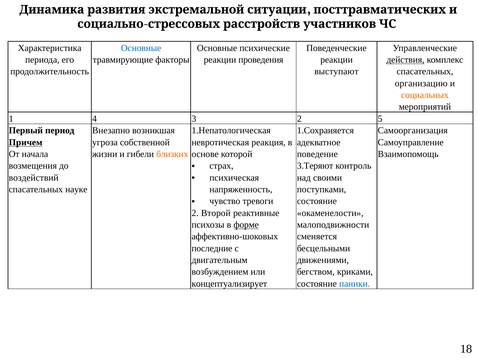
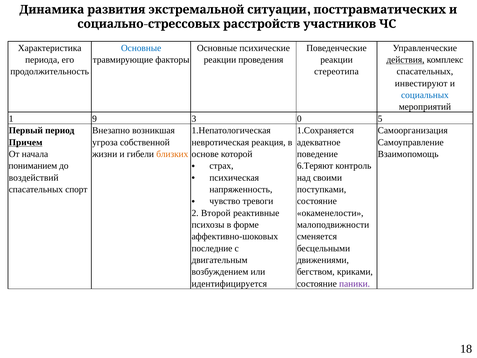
выступают: выступают -> стереотипа (336, 72)
организацию: организацию -> инвестируют (421, 83)
социальных colour: orange -> blue (425, 95)
4: 4 -> 9 (95, 119)
3 2: 2 -> 0 (299, 119)
возмещения: возмещения -> пониманием (33, 166)
3.Теряют: 3.Теряют -> 6.Теряют (315, 166)
науке: науке -> спорт (76, 189)
форме underline: present -> none (246, 225)
концептуализирует: концептуализирует -> идентифицируется (229, 284)
паники colour: blue -> purple (355, 284)
